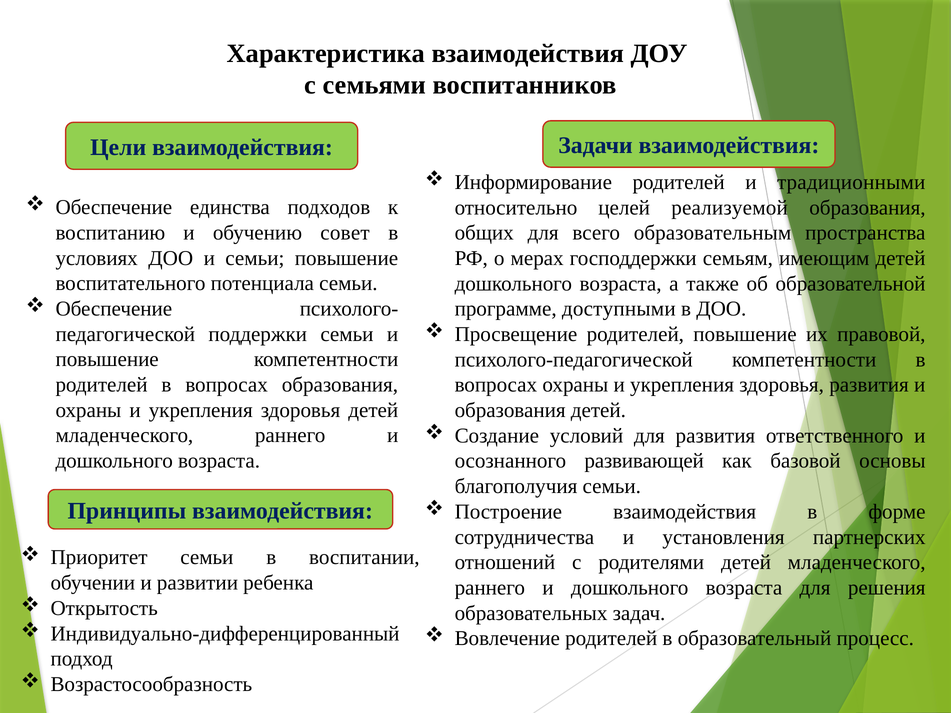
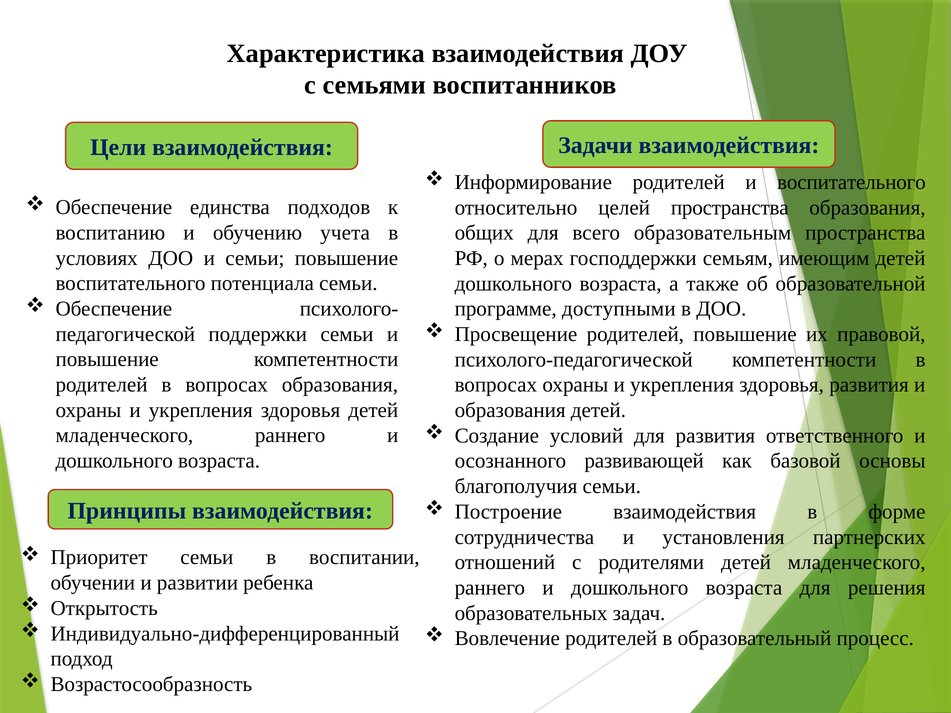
и традиционными: традиционными -> воспитательного (851, 182)
целей реализуемой: реализуемой -> пространства (730, 208)
совет: совет -> учета (345, 233)
